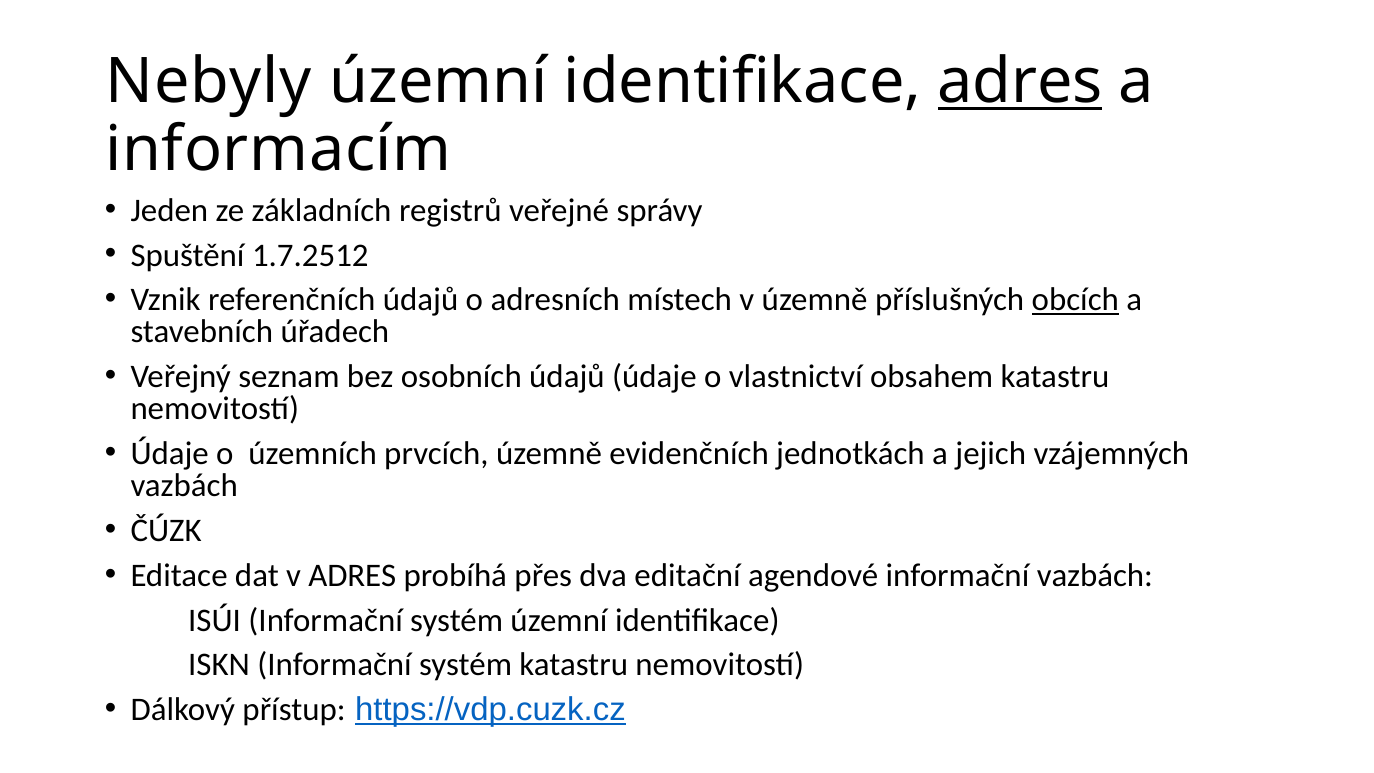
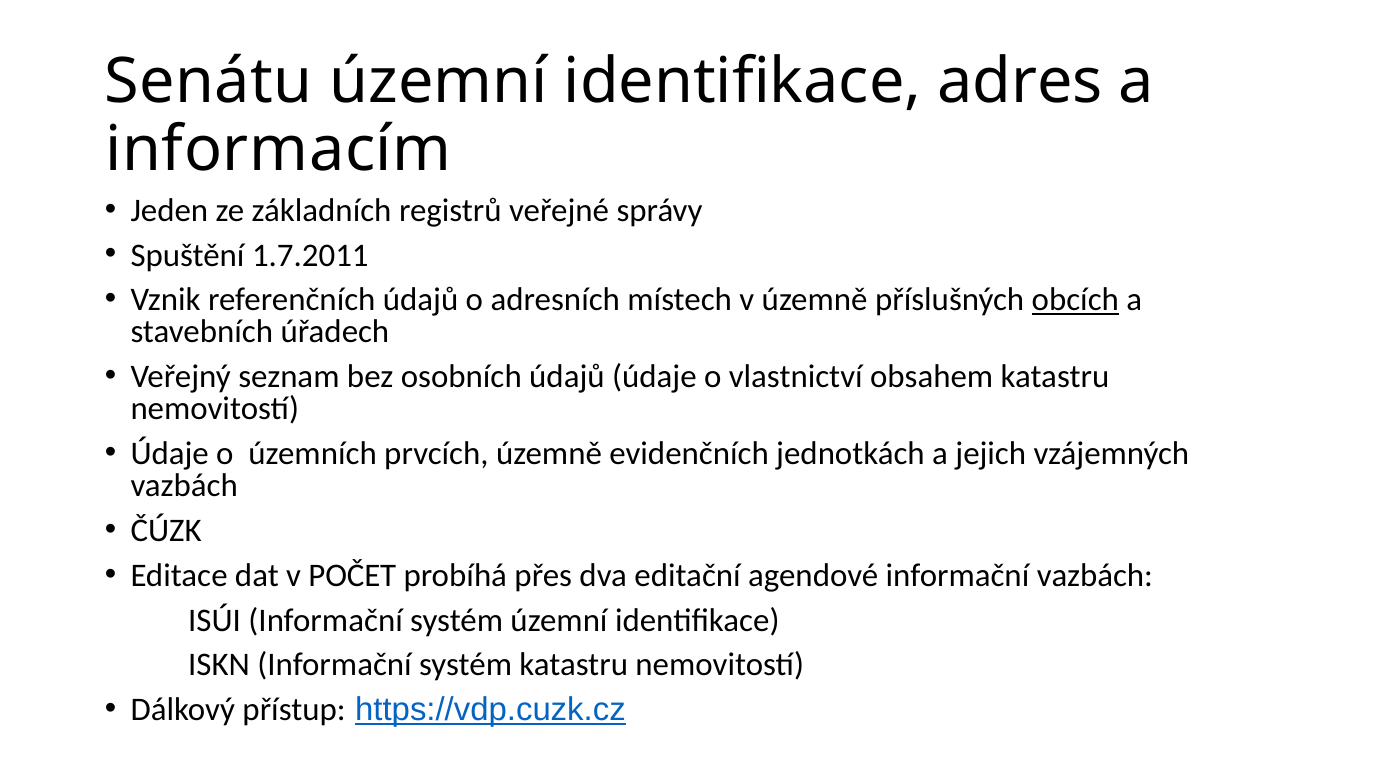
Nebyly: Nebyly -> Senátu (209, 81)
adres underline: present -> none (1020, 81)
1.7.2512: 1.7.2512 -> 1.7.2011 (310, 255)
v ADRES: ADRES -> POČET (352, 575)
